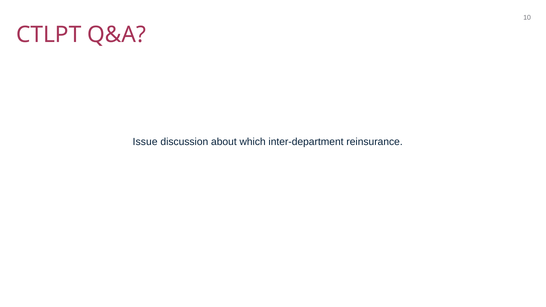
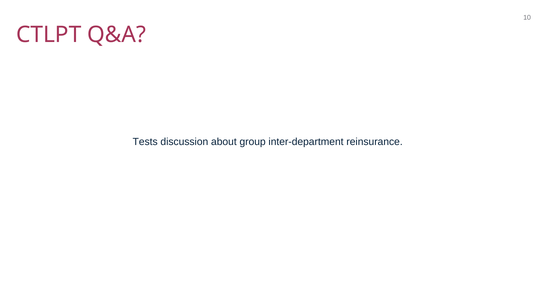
Issue: Issue -> Tests (145, 142)
which: which -> group (253, 142)
